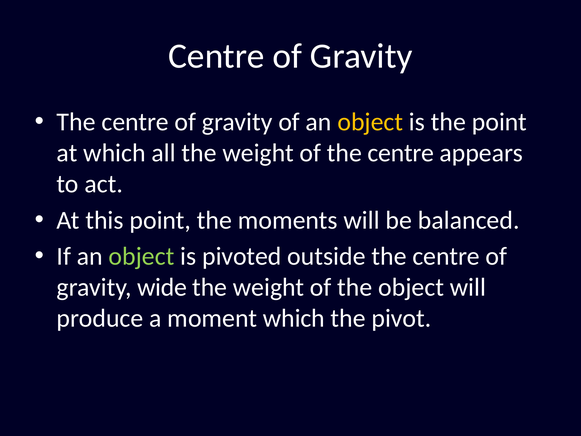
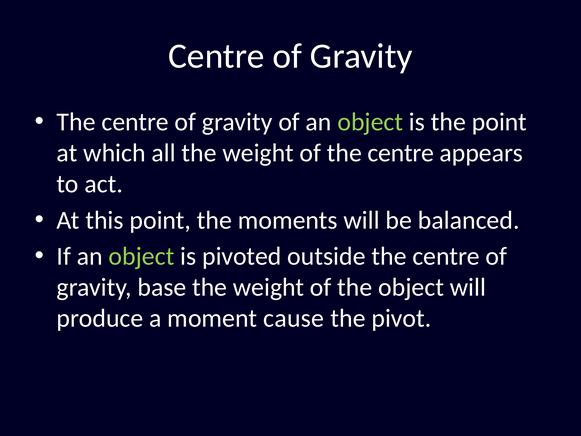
object colour: yellow -> light green (370, 122)
wide: wide -> base (162, 287)
moment which: which -> cause (294, 318)
